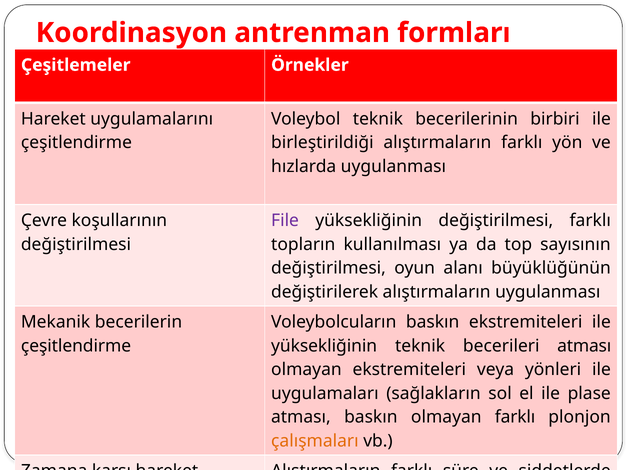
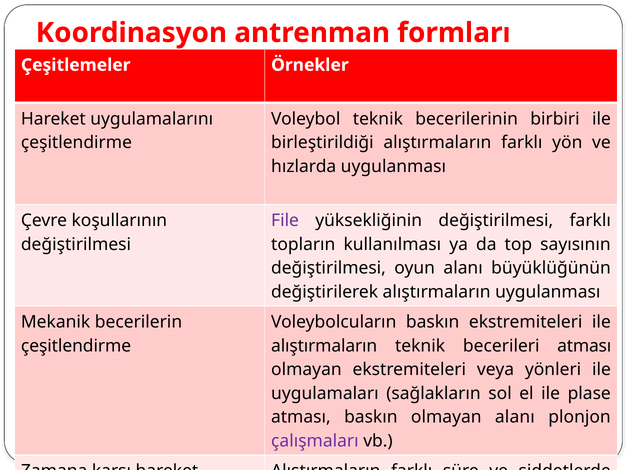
yüksekliğinin: yüksekliğinin -> alıştırmaların (324, 346)
olmayan farklı: farklı -> alanı (515, 417)
çalışmaları colour: orange -> purple (315, 441)
